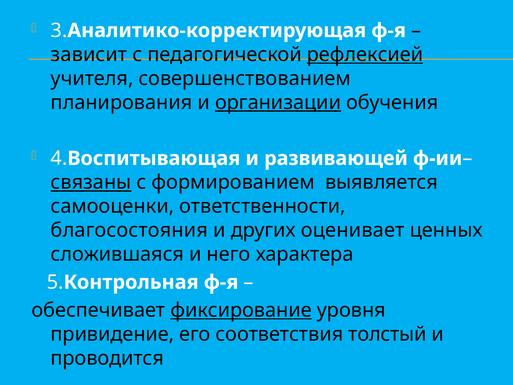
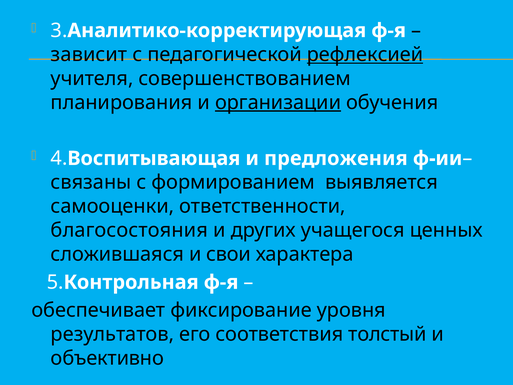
развивающей: развивающей -> предложения (336, 158)
связаны underline: present -> none (91, 182)
оценивает: оценивает -> учащегося (353, 230)
него: него -> свои (229, 254)
фиксирование underline: present -> none (241, 310)
привидение: привидение -> результатов (112, 334)
проводится: проводится -> объективно (107, 358)
